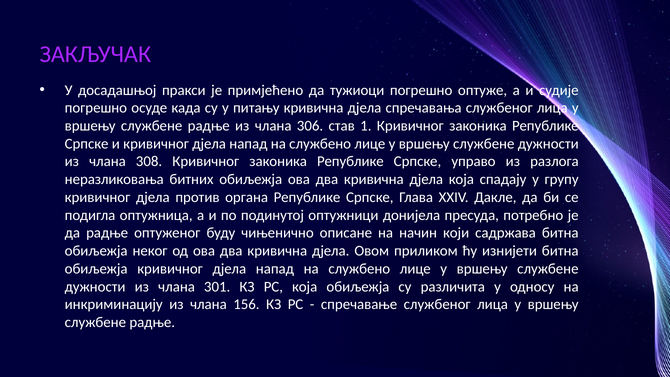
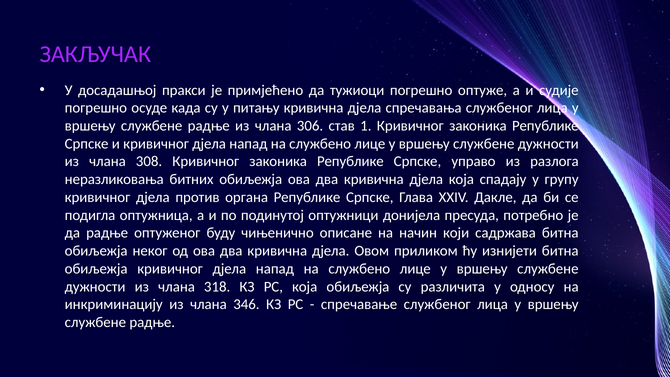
301: 301 -> 318 (217, 287)
156: 156 -> 346 (246, 304)
